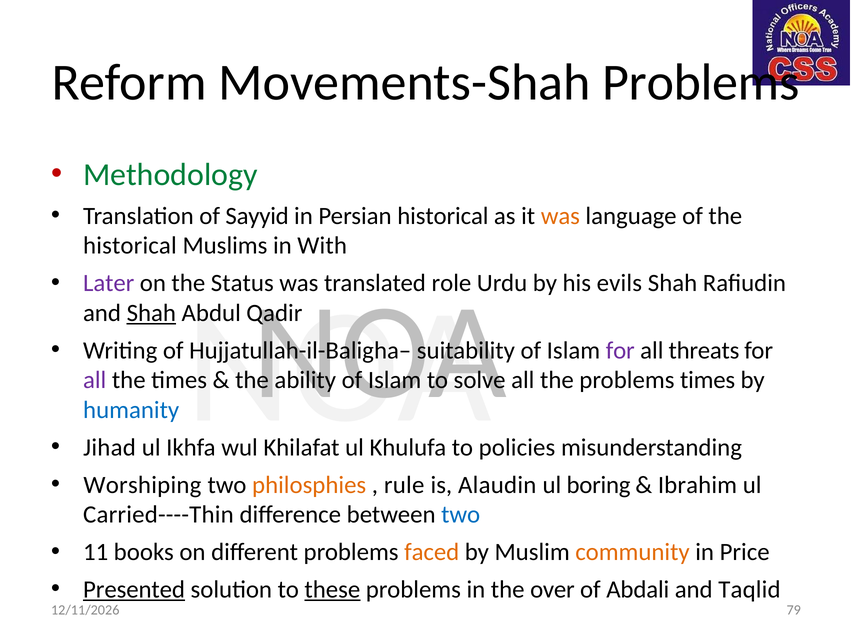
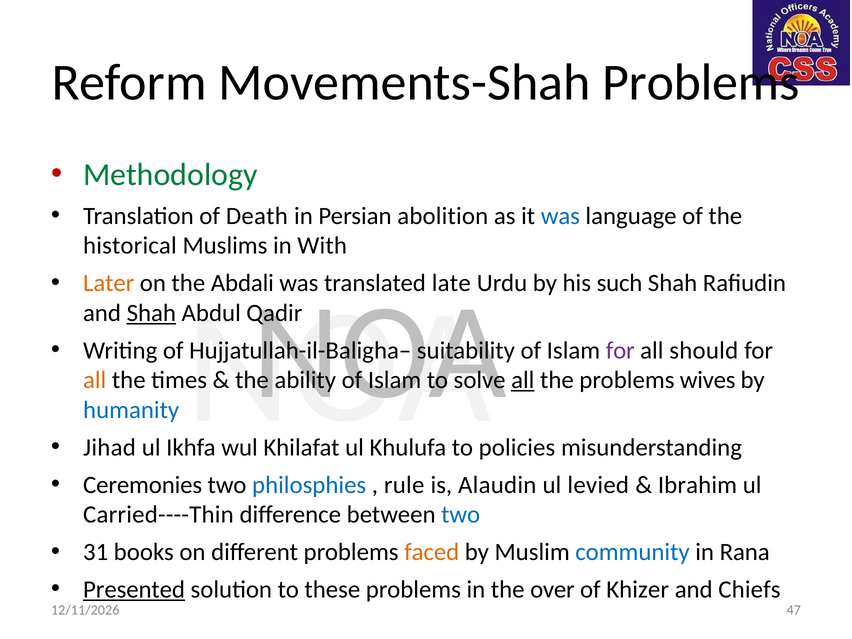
Sayyid: Sayyid -> Death (257, 216)
Persian historical: historical -> abolition (443, 216)
was colour: orange -> blue (560, 216)
Later colour: purple -> orange (109, 283)
Status: Status -> Abdali (242, 283)
role: role -> late (451, 283)
evils: evils -> such (620, 283)
threats: threats -> should (704, 350)
all colour: purple -> orange (95, 380)
all underline: none -> present (523, 380)
problems times: times -> wives (708, 380)
Worshiping: Worshiping -> Ceremonies (143, 485)
philosphies colour: orange -> blue (309, 485)
boring: boring -> levied (598, 485)
11: 11 -> 31 (96, 552)
community colour: orange -> blue (632, 552)
Price: Price -> Rana (745, 552)
these underline: present -> none (332, 589)
Abdali: Abdali -> Khizer (638, 589)
Taqlid: Taqlid -> Chiefs (749, 589)
79: 79 -> 47 (794, 610)
